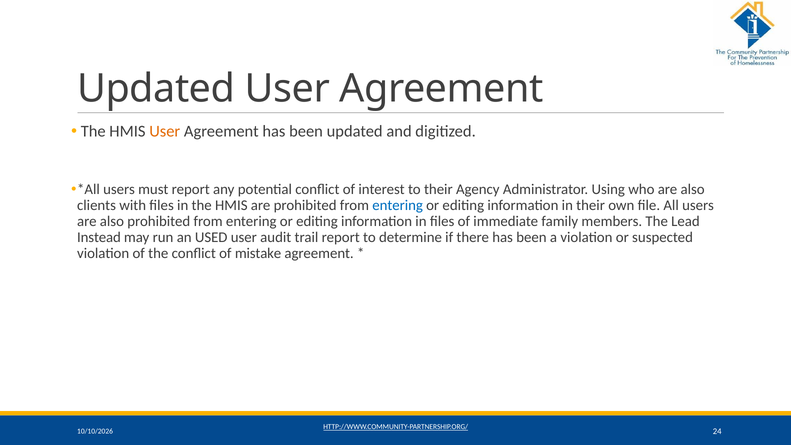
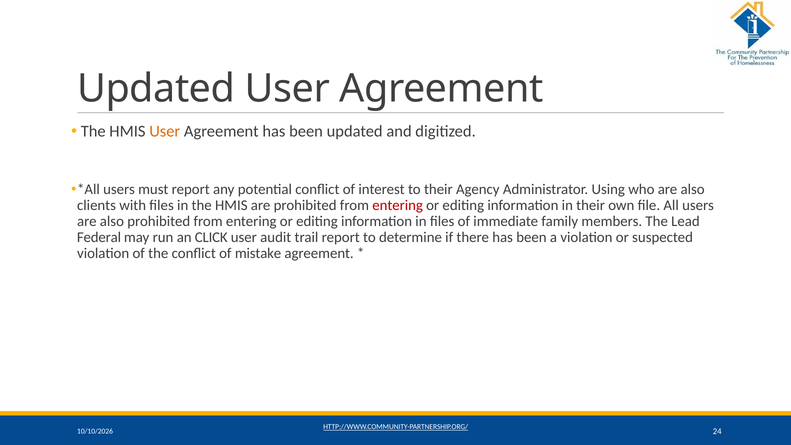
entering colour: blue -> red (398, 205)
Instead: Instead -> Federal (99, 237)
USED: USED -> CLICK (211, 237)
